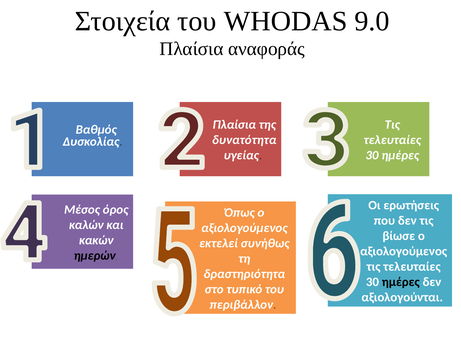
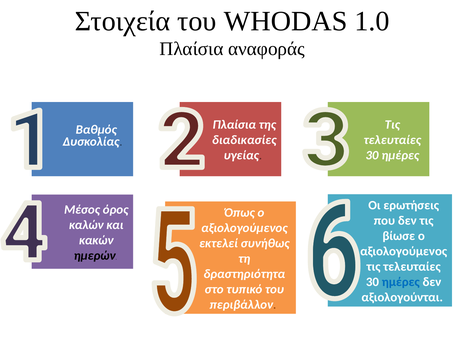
9.0: 9.0 -> 1.0 (372, 21)
δυνατότητα: δυνατότητα -> διαδικασίες (244, 140)
ημέρες colour: black -> blue (401, 283)
